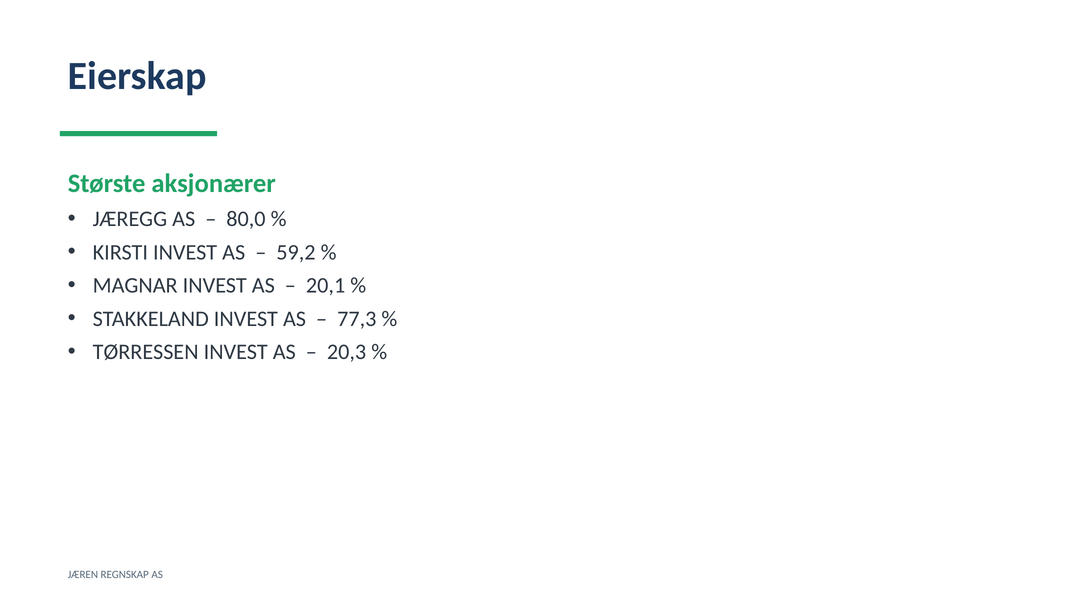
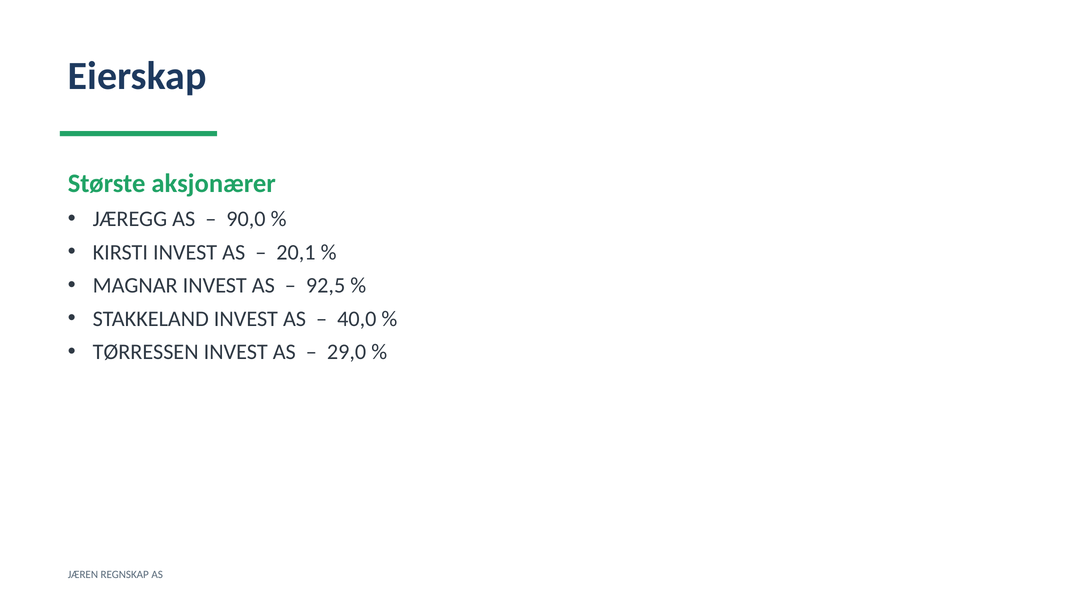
80,0: 80,0 -> 90,0 (246, 219)
59,2: 59,2 -> 20,1 (296, 252)
20,1: 20,1 -> 92,5 (326, 286)
77,3: 77,3 -> 40,0 (357, 319)
20,3: 20,3 -> 29,0 (347, 352)
